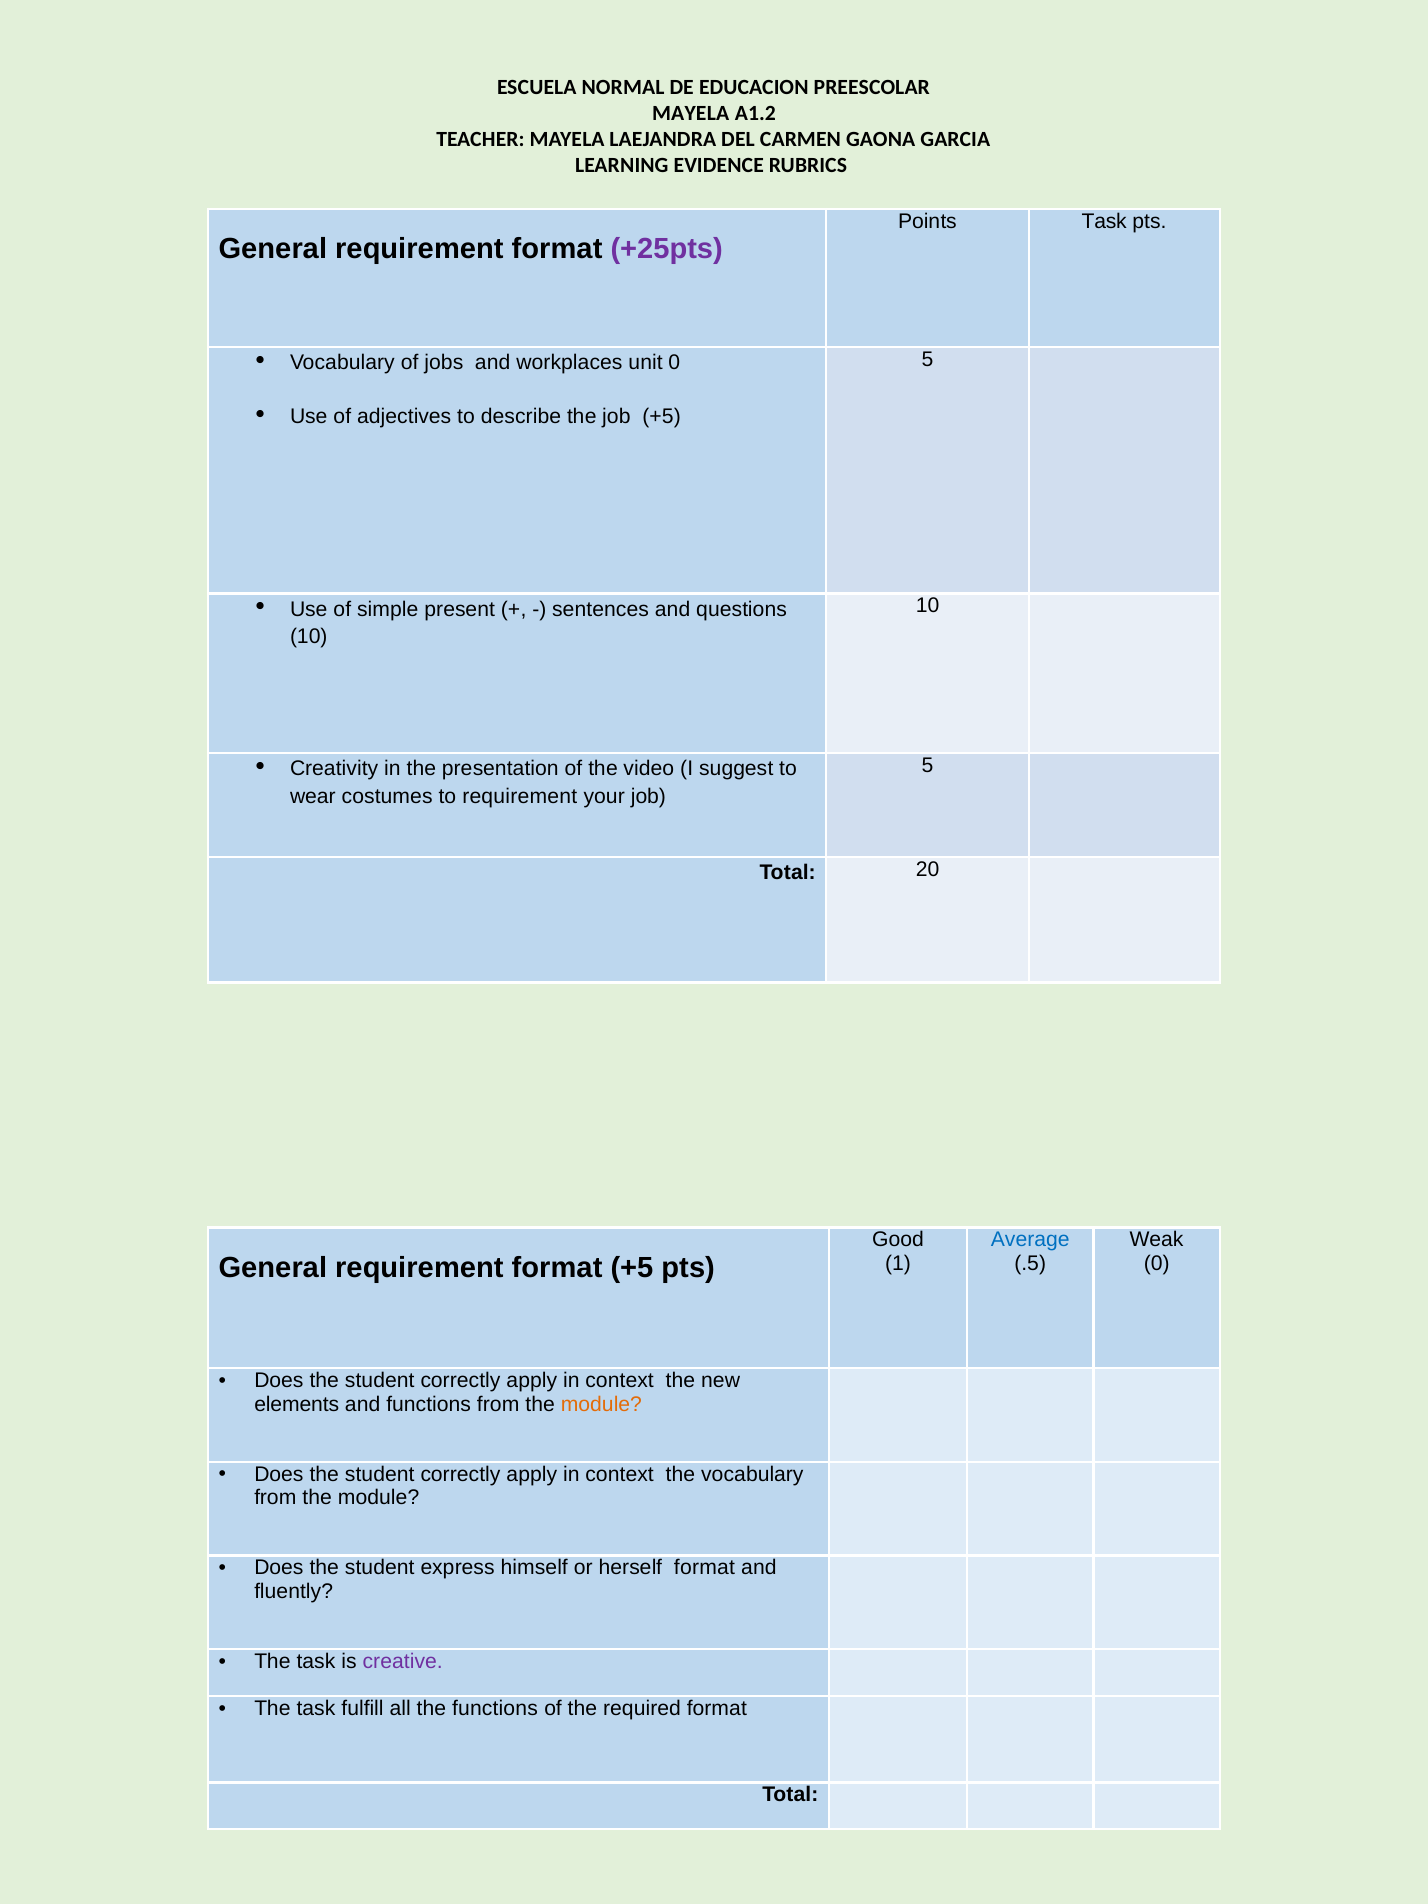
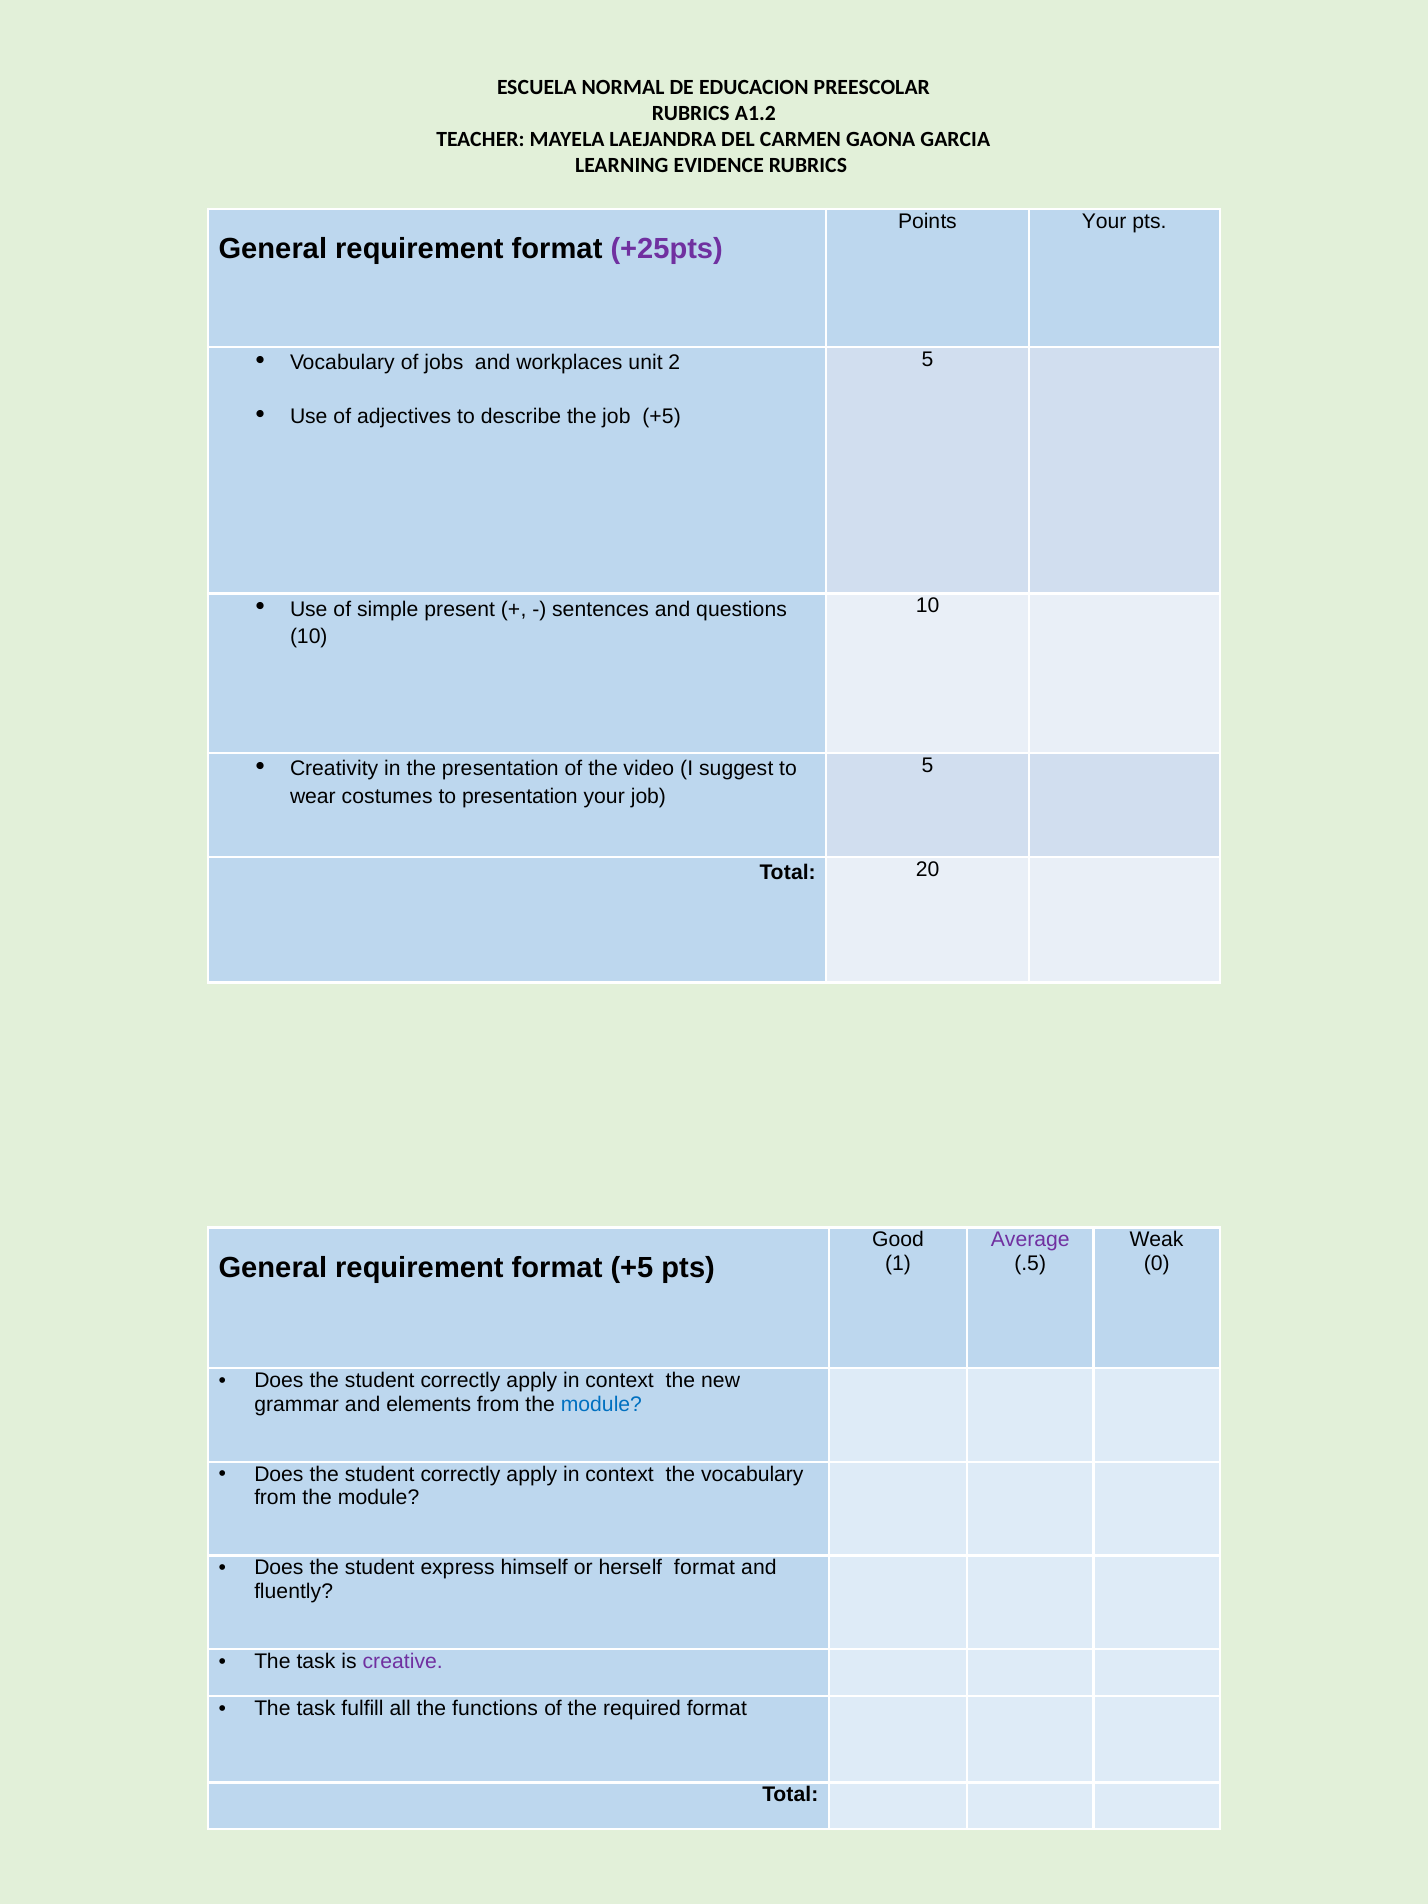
MAYELA: MAYELA -> RUBRICS (691, 113)
Points Task: Task -> Your (1104, 221)
unit 0: 0 -> 2 (674, 363)
to requirement: requirement -> presentation (520, 796)
Average colour: blue -> purple (1030, 1240)
elements: elements -> grammar (297, 1404)
and functions: functions -> elements (429, 1404)
module colour: orange -> blue (601, 1404)
